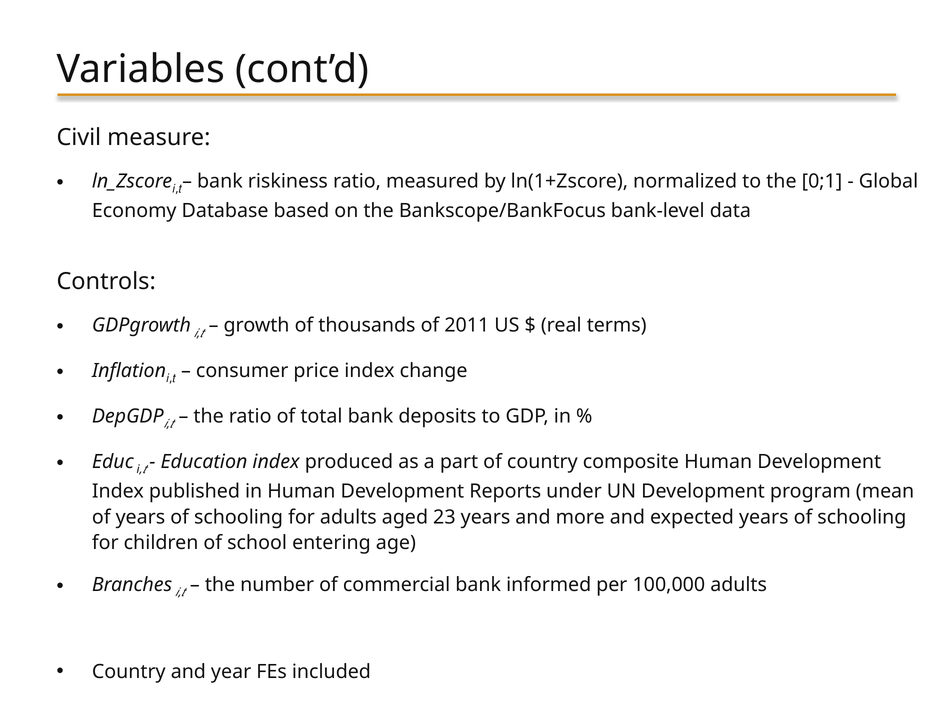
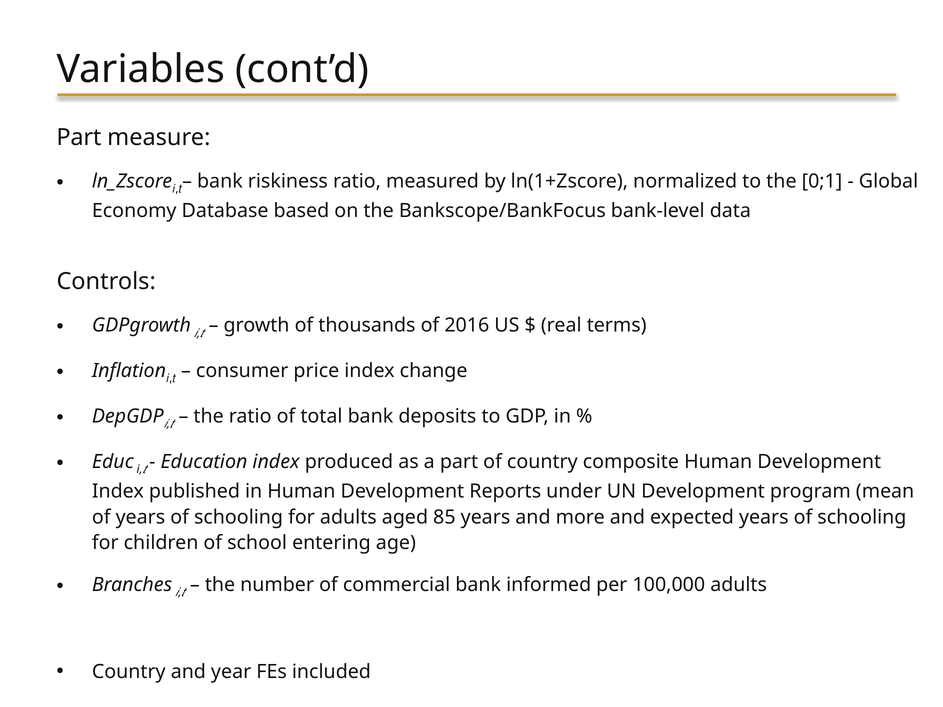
Civil: Civil -> Part (79, 137)
2011: 2011 -> 2016 (467, 326)
23: 23 -> 85 (444, 517)
